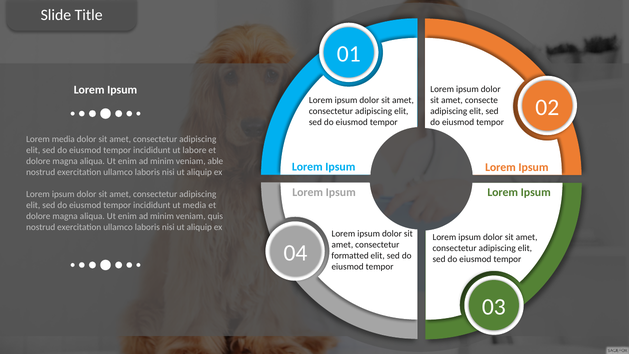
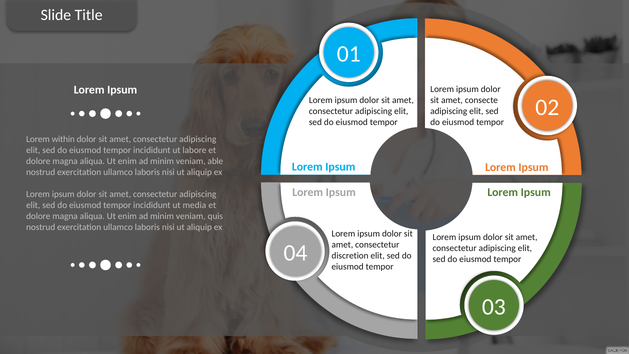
Lorem media: media -> within (63, 139)
formatted: formatted -> discretion (350, 256)
